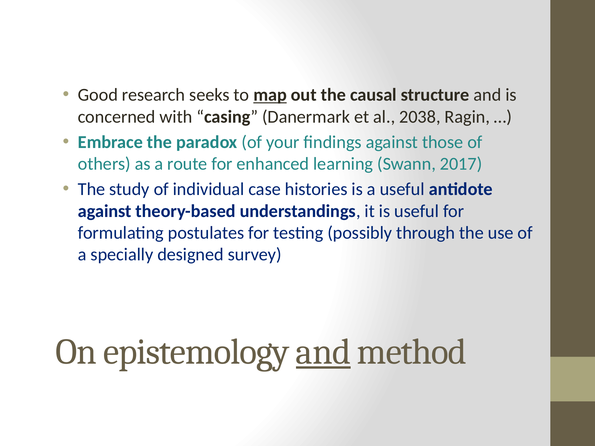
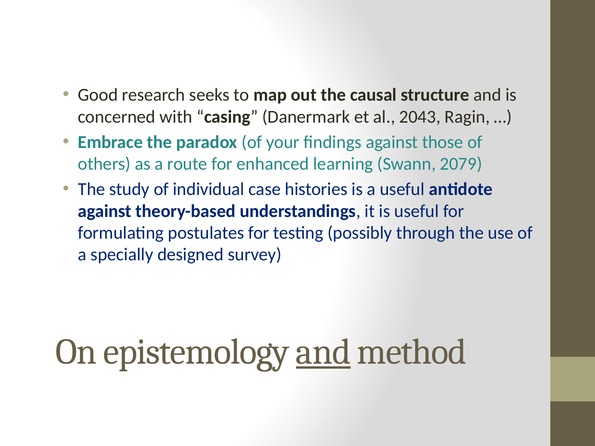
map underline: present -> none (270, 95)
2038: 2038 -> 2043 (420, 117)
2017: 2017 -> 2079 (461, 164)
